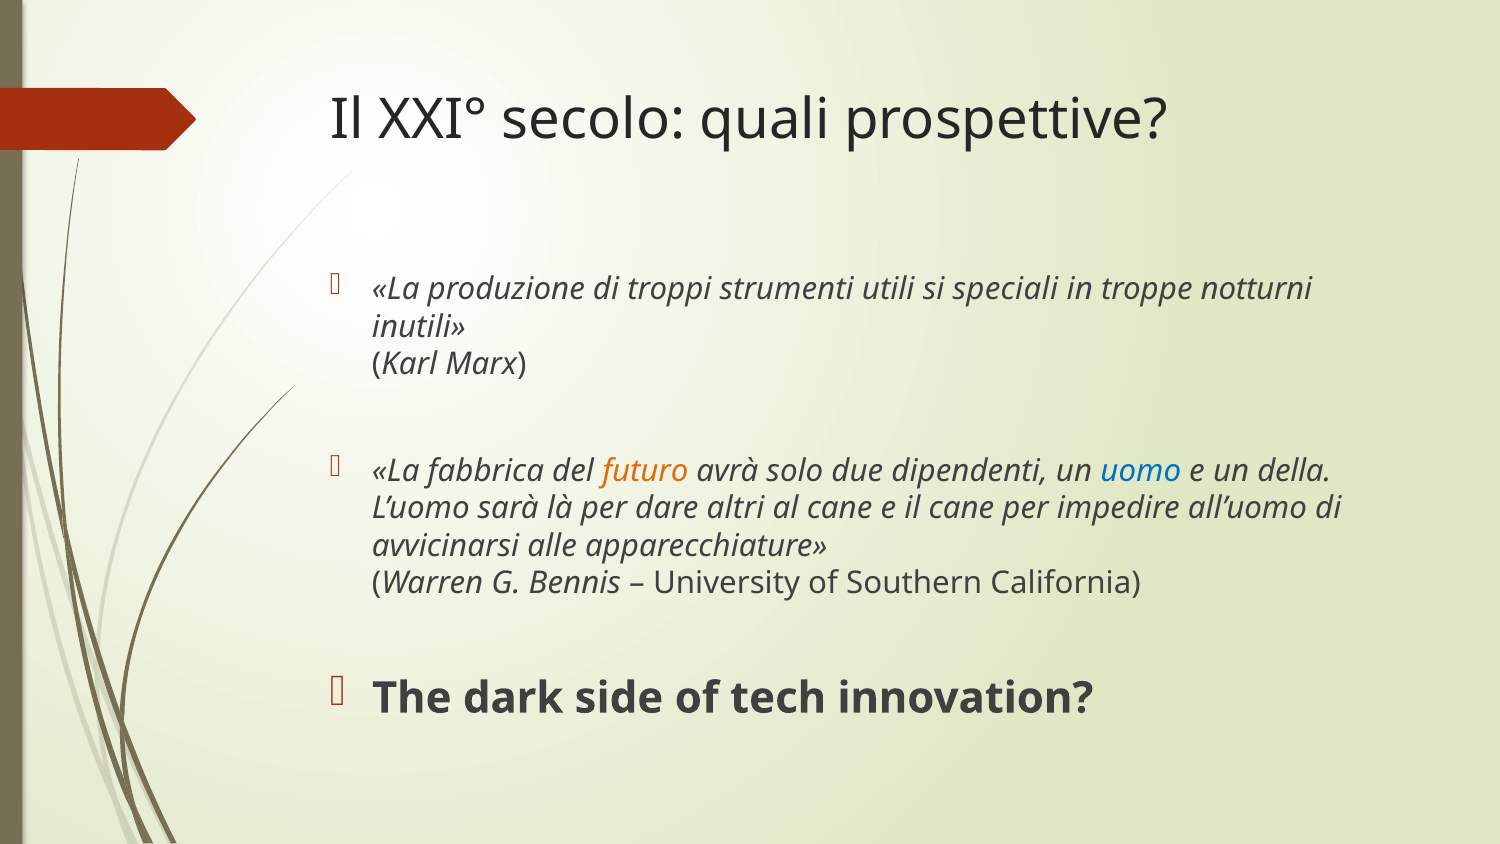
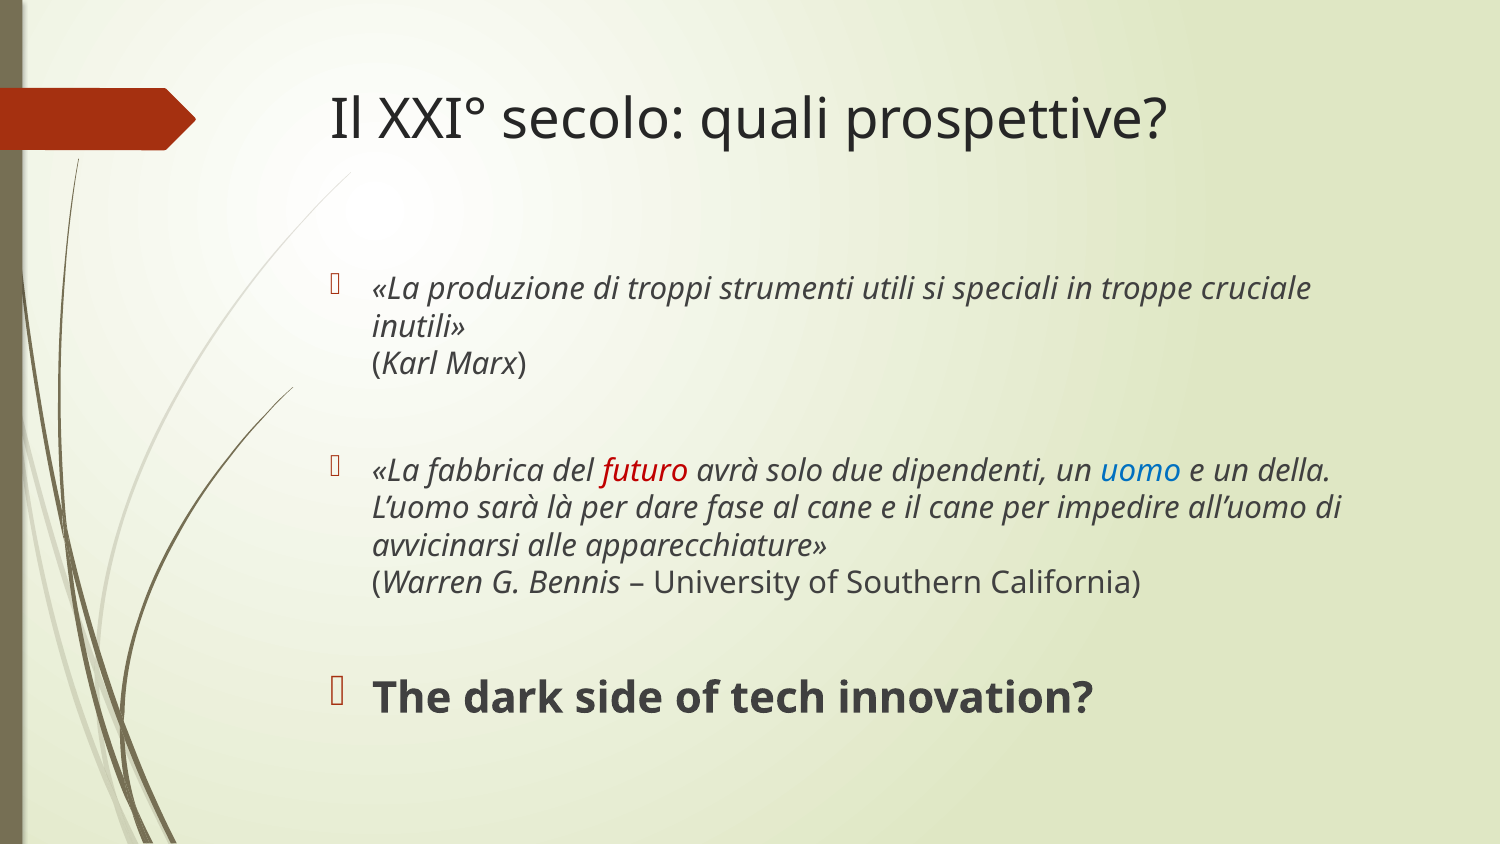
notturni: notturni -> cruciale (1256, 289)
futuro colour: orange -> red (645, 471)
altri: altri -> fase (735, 508)
